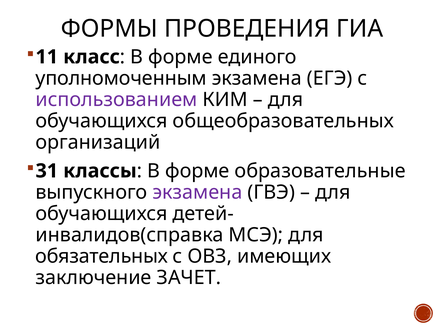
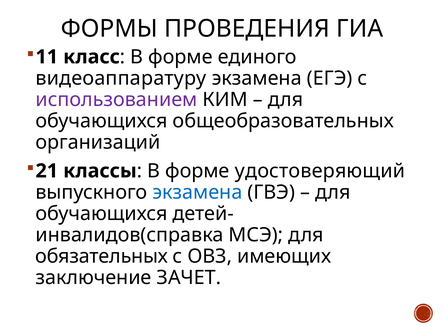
уполномоченным: уполномоченным -> видеоаппаратуру (121, 78)
31: 31 -> 21 (47, 171)
образовательные: образовательные -> удостоверяющий (320, 171)
экзамена colour: purple -> blue (197, 192)
